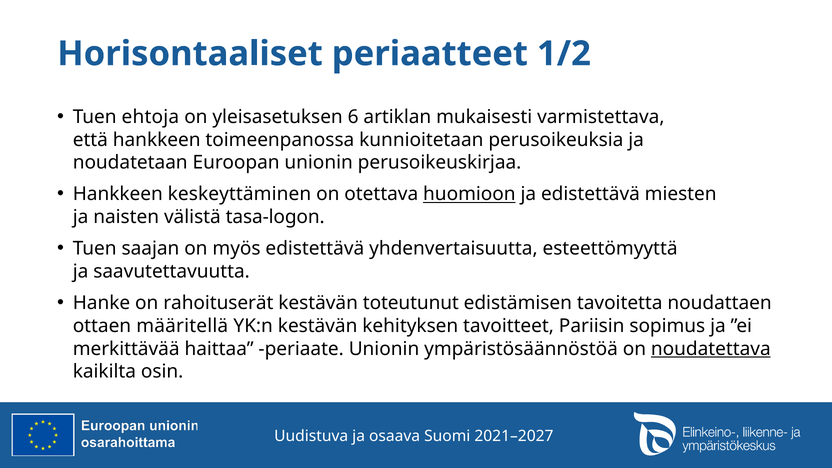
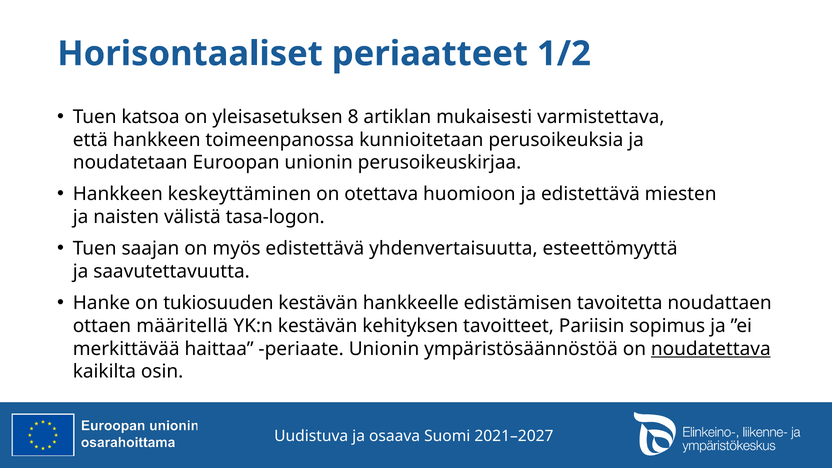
ehtoja: ehtoja -> katsoa (151, 117)
6: 6 -> 8 (353, 117)
huomioon underline: present -> none (469, 194)
rahoituserät: rahoituserät -> tukiosuuden (218, 303)
toteutunut: toteutunut -> hankkeelle (411, 303)
